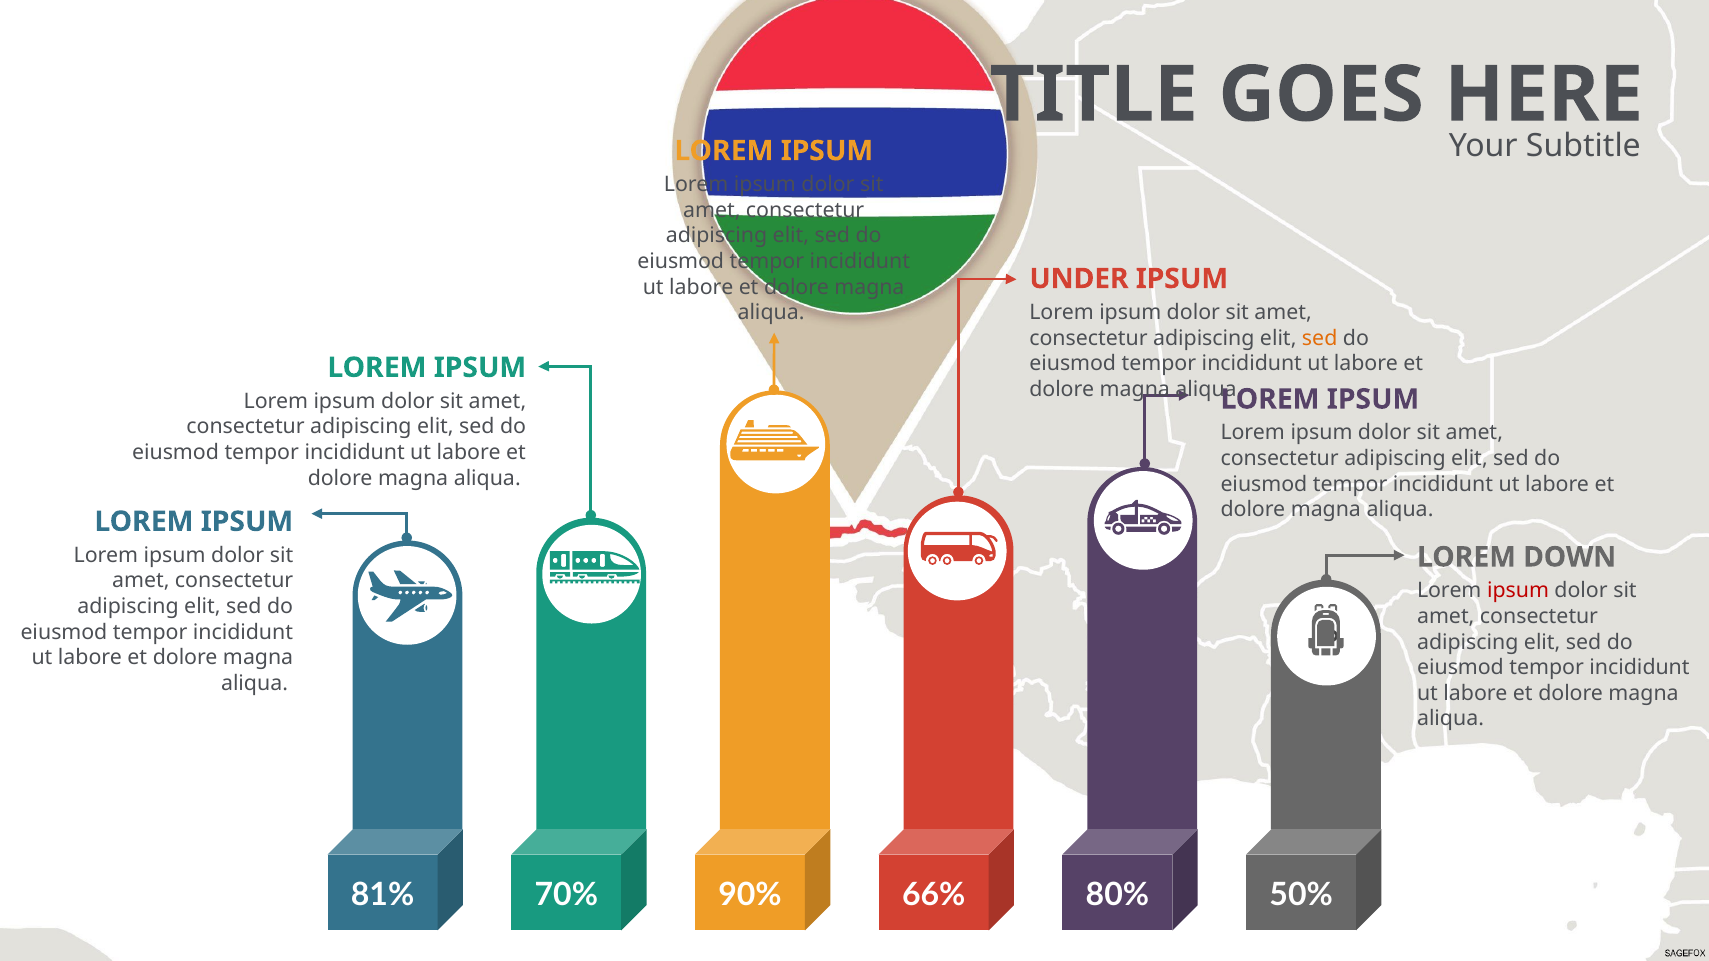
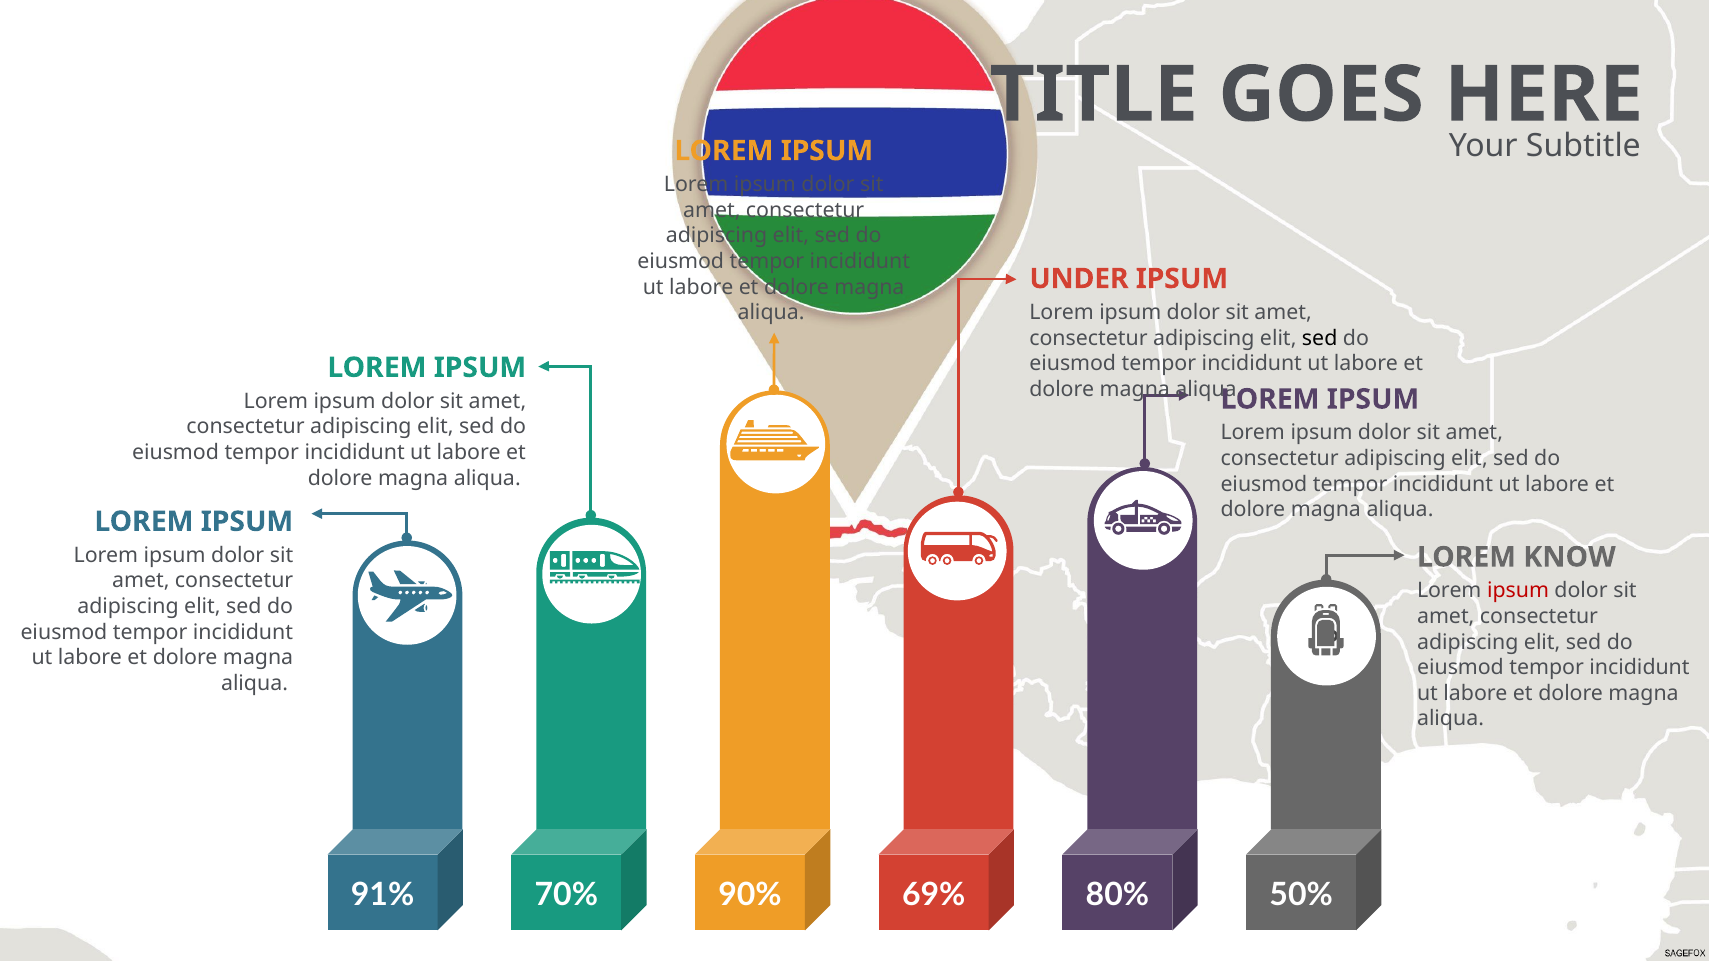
sed colour: orange -> black (1320, 338)
DOWN: DOWN -> KNOW (1570, 557)
81%: 81% -> 91% (383, 895)
66%: 66% -> 69% (934, 895)
